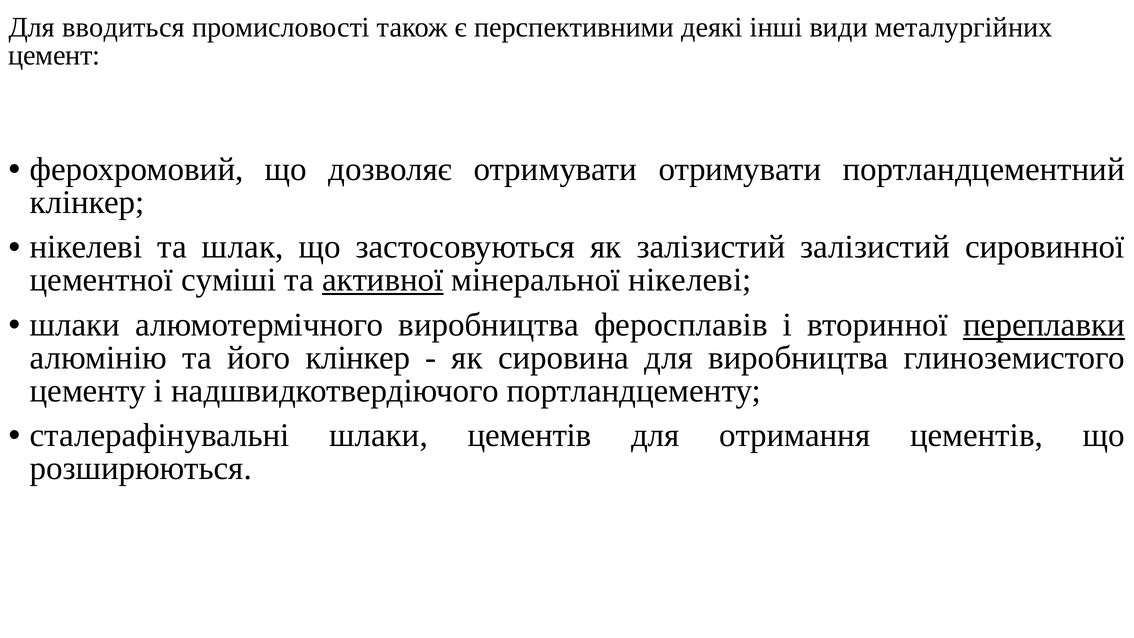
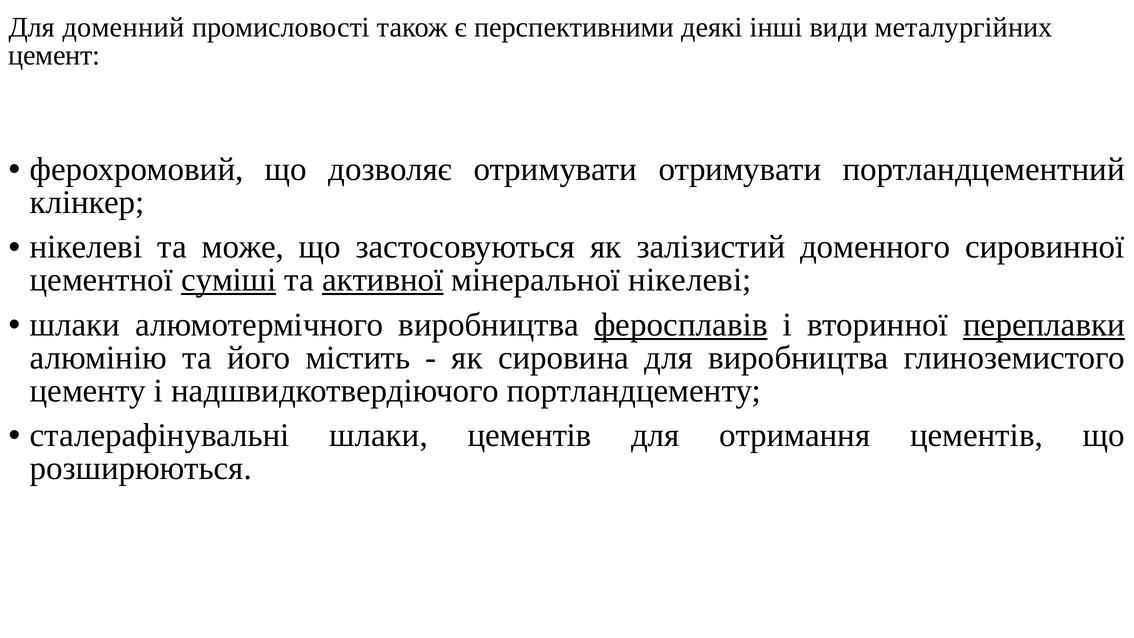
вводиться: вводиться -> доменний (123, 27)
шлак: шлак -> може (243, 247)
залізистий залізистий: залізистий -> доменного (875, 247)
суміші underline: none -> present (229, 280)
феросплавів underline: none -> present (681, 325)
його клінкер: клінкер -> містить (358, 358)
